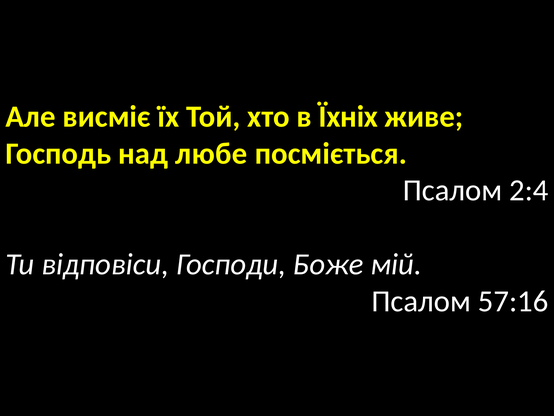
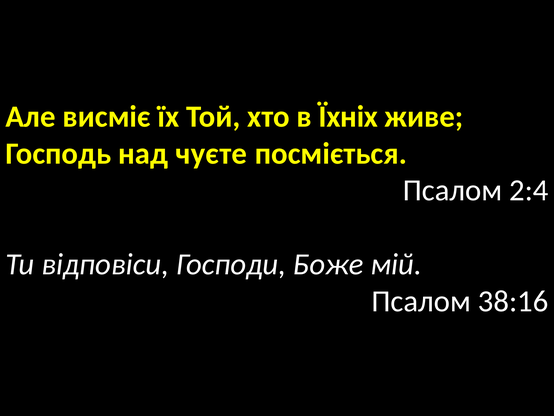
любе: любе -> чуєте (211, 153)
57:16: 57:16 -> 38:16 (513, 301)
